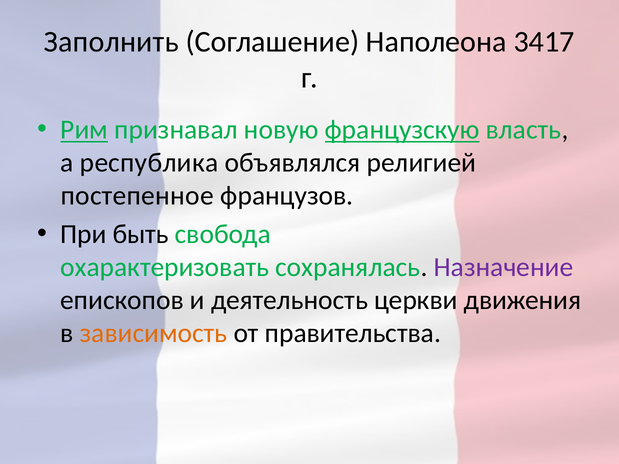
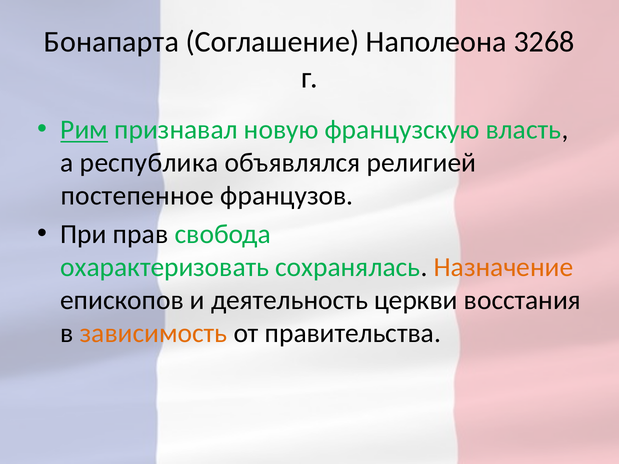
Заполнить: Заполнить -> Бонапарта (111, 42)
3417: 3417 -> 3268 (544, 42)
французскую underline: present -> none (402, 130)
быть: быть -> прав (141, 234)
Назначение colour: purple -> orange (504, 267)
движения: движения -> восстания (522, 300)
